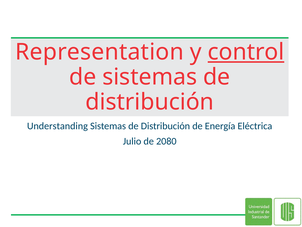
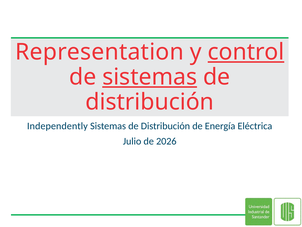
sistemas underline: none -> present (150, 77)
Understanding: Understanding -> Independently (57, 126)
2080: 2080 -> 2026 (166, 141)
